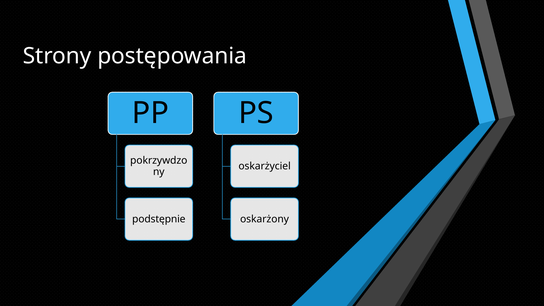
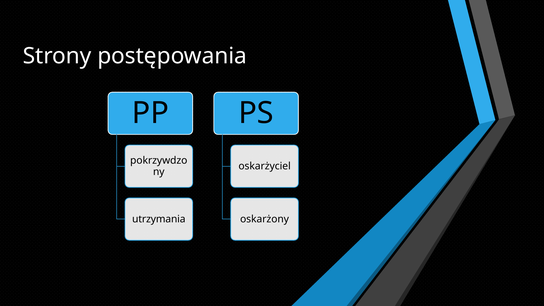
podstępnie: podstępnie -> utrzymania (159, 219)
